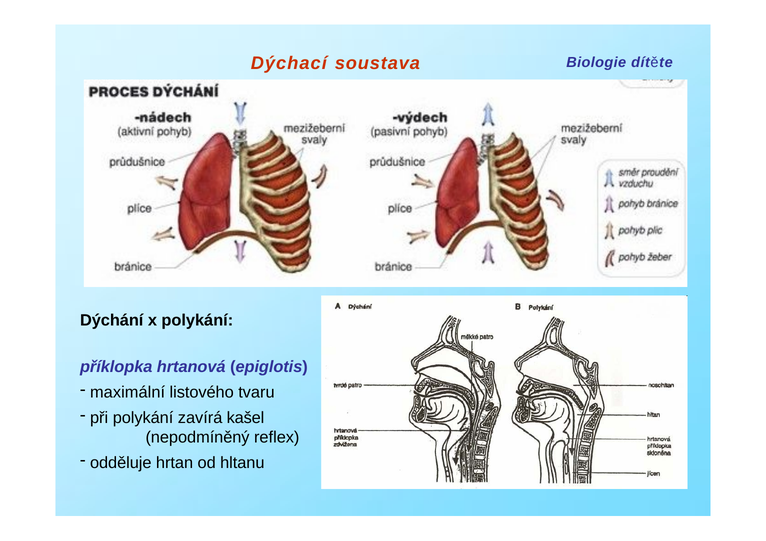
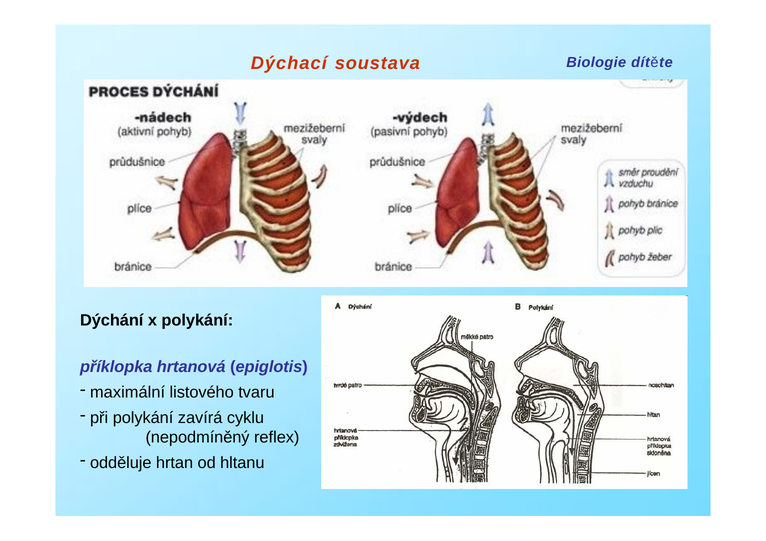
kašel: kašel -> cyklu (245, 418)
